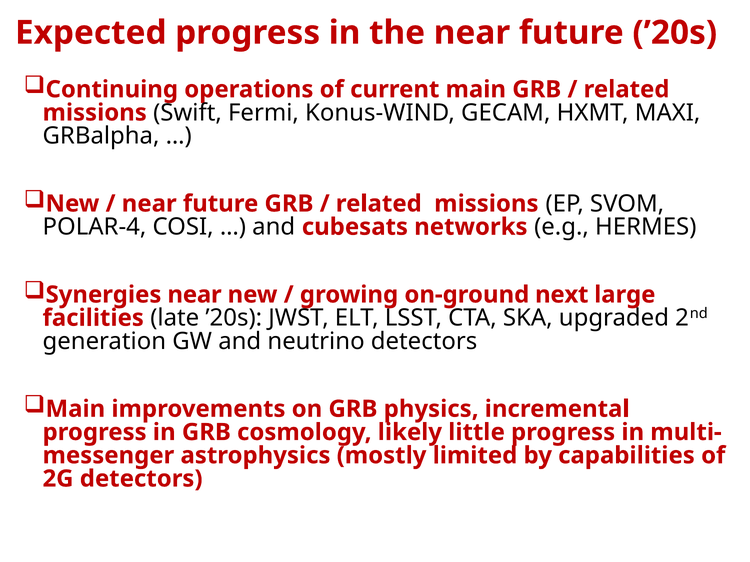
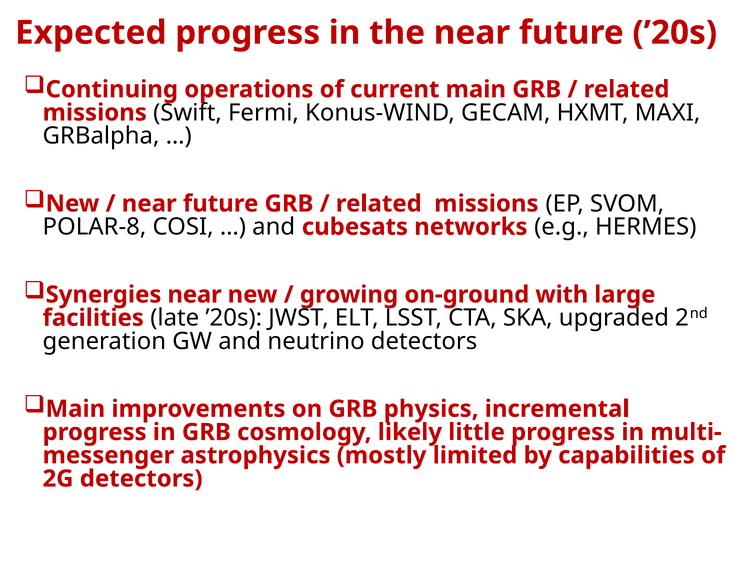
POLAR-4: POLAR-4 -> POLAR-8 (94, 227)
next: next -> with (562, 295)
